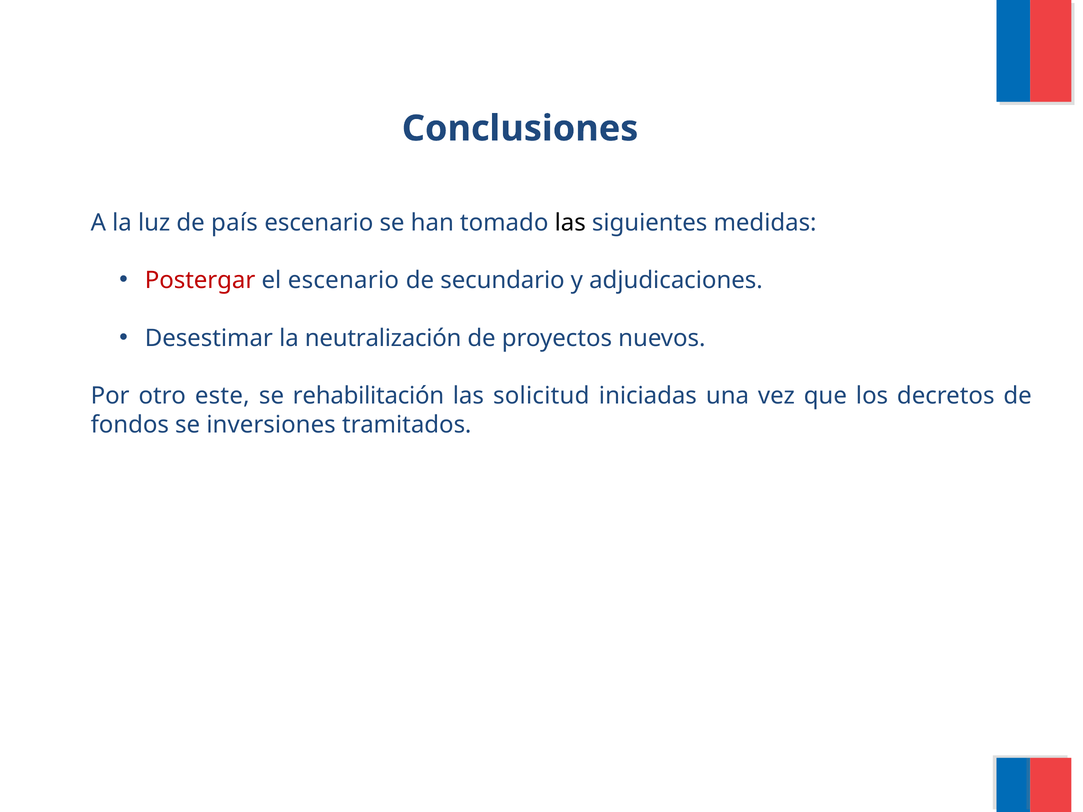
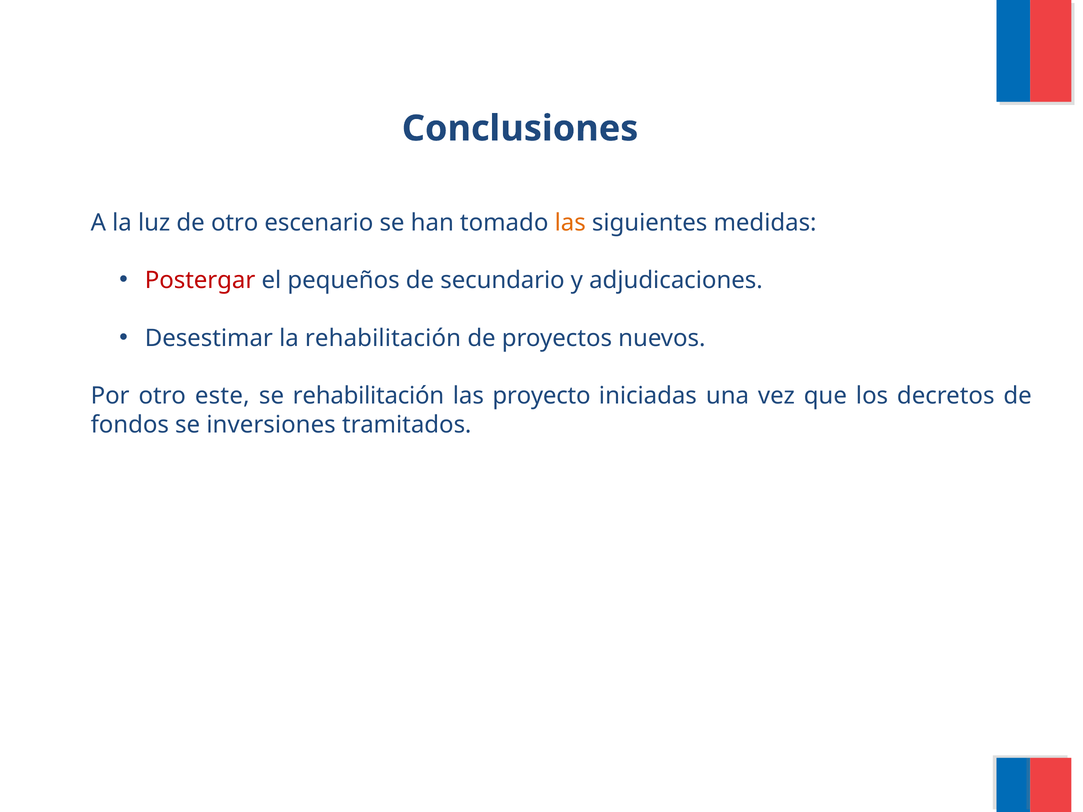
de país: país -> otro (235, 223)
las colour: black -> orange (570, 223)
el escenario: escenario -> pequeños (344, 281)
la neutralización: neutralización -> rehabilitación (383, 338)
solicitud: solicitud -> proyecto (542, 396)
